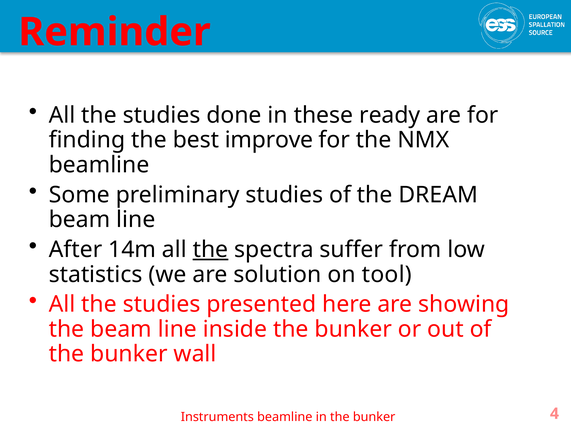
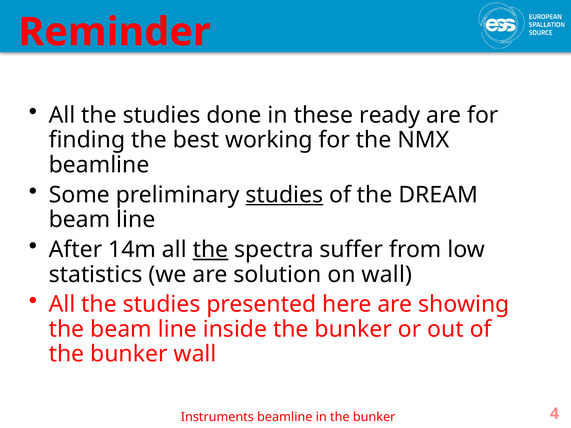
improve: improve -> working (269, 140)
studies underline: none -> present (284, 195)
on tool: tool -> wall (387, 275)
